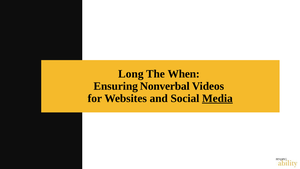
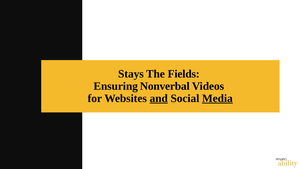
Long: Long -> Stays (131, 74)
When: When -> Fields (184, 74)
and underline: none -> present (159, 98)
